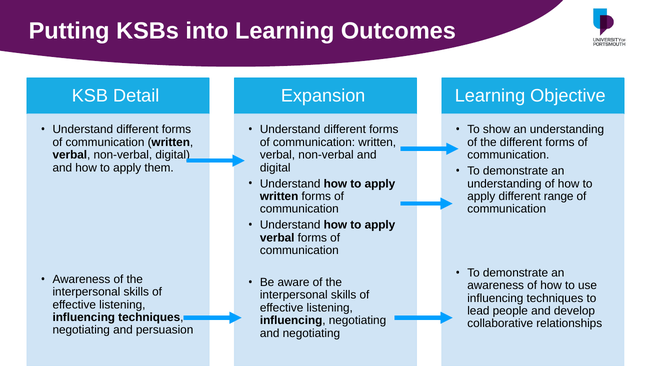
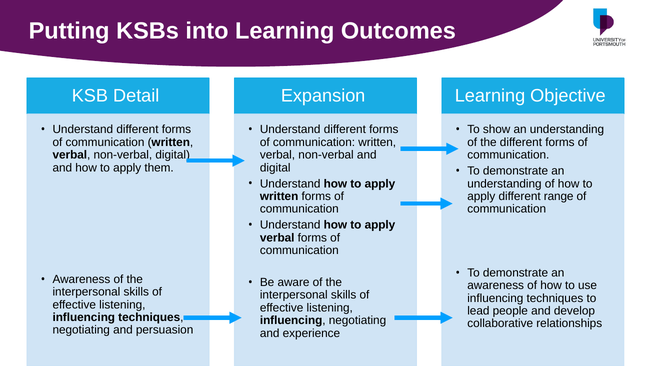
and negotiating: negotiating -> experience (311, 333)
